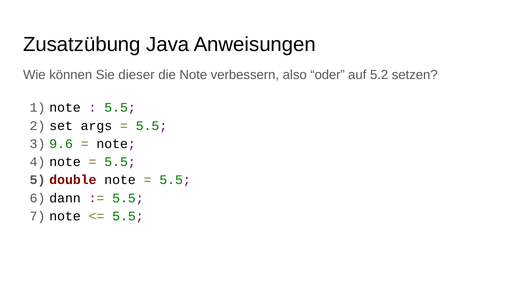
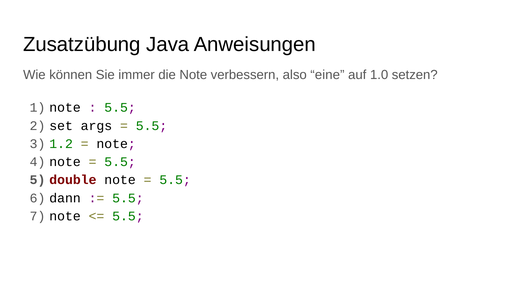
dieser: dieser -> immer (137, 75)
oder: oder -> eine (327, 75)
5.2: 5.2 -> 1.0 (379, 75)
9.6: 9.6 -> 1.2 (61, 144)
